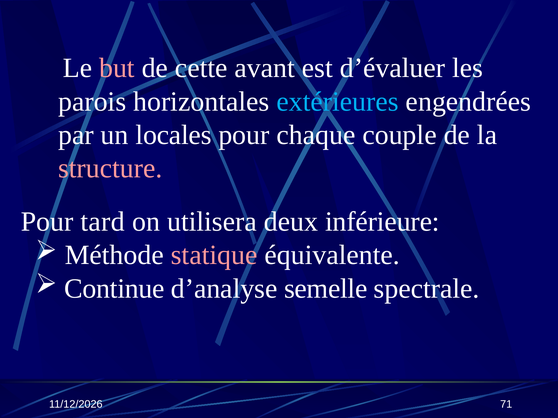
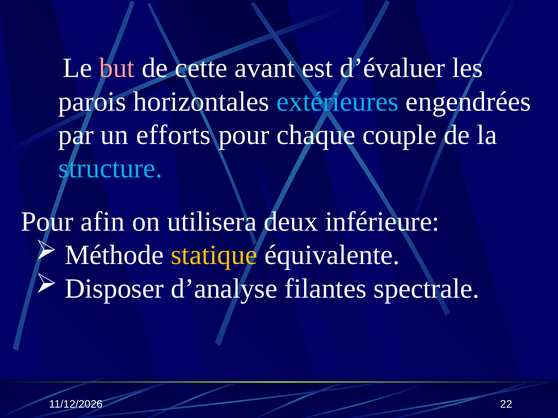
locales: locales -> efforts (173, 135)
structure colour: pink -> light blue (110, 169)
tard: tard -> afin (103, 222)
statique colour: pink -> yellow (214, 255)
Continue: Continue -> Disposer (114, 289)
semelle: semelle -> filantes (326, 289)
71: 71 -> 22 (506, 405)
